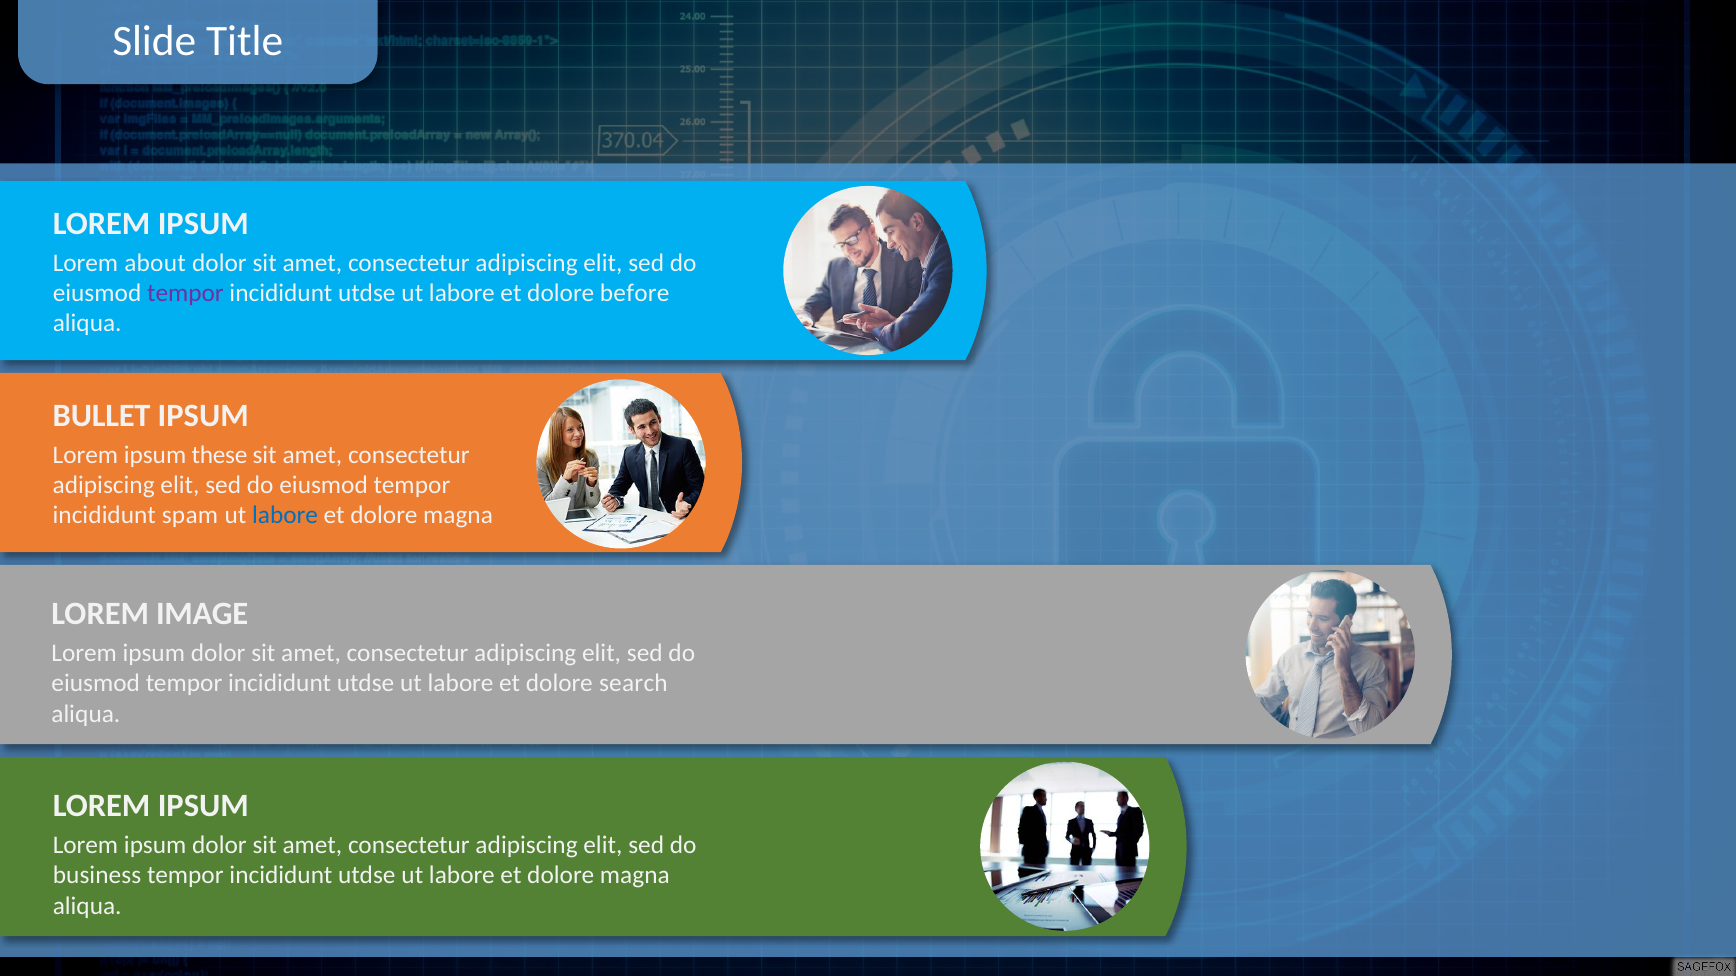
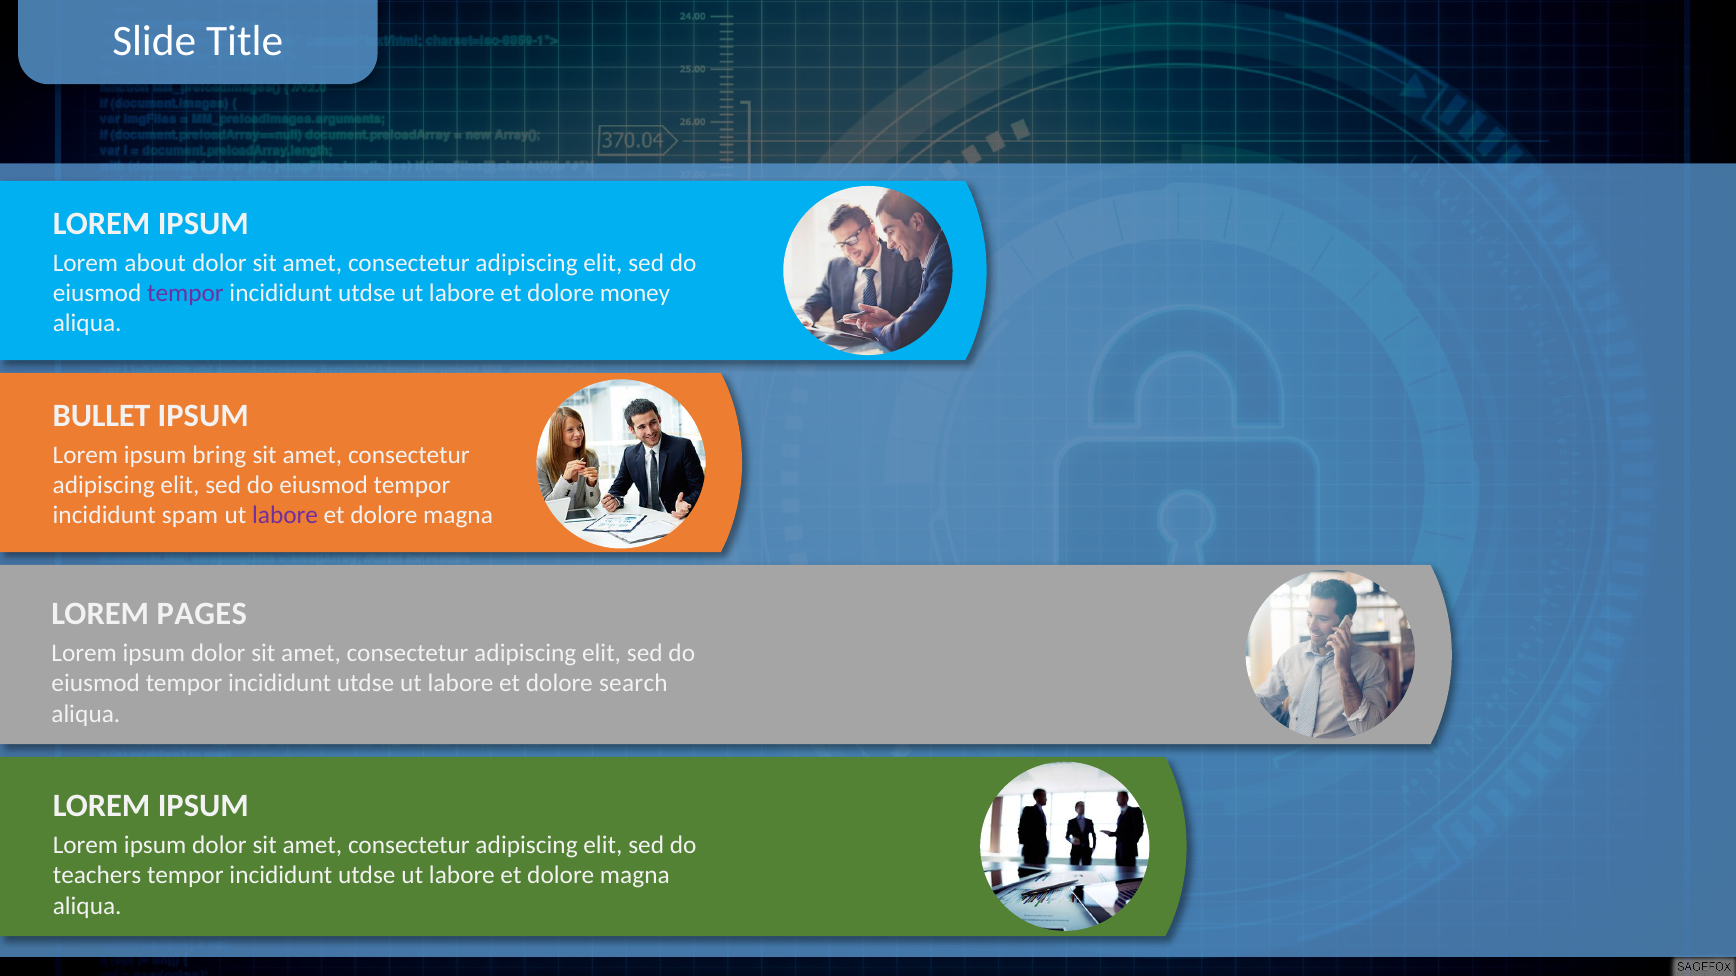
before: before -> money (635, 293)
these: these -> bring (219, 455)
labore colour: blue -> purple (285, 516)
IMAGE: IMAGE -> PAGES (202, 614)
business: business -> teachers (97, 876)
